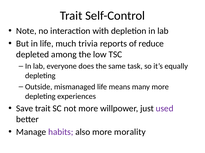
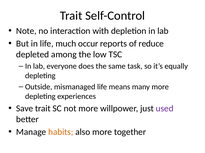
trivia: trivia -> occur (88, 44)
habits colour: purple -> orange (61, 133)
morality: morality -> together (130, 133)
